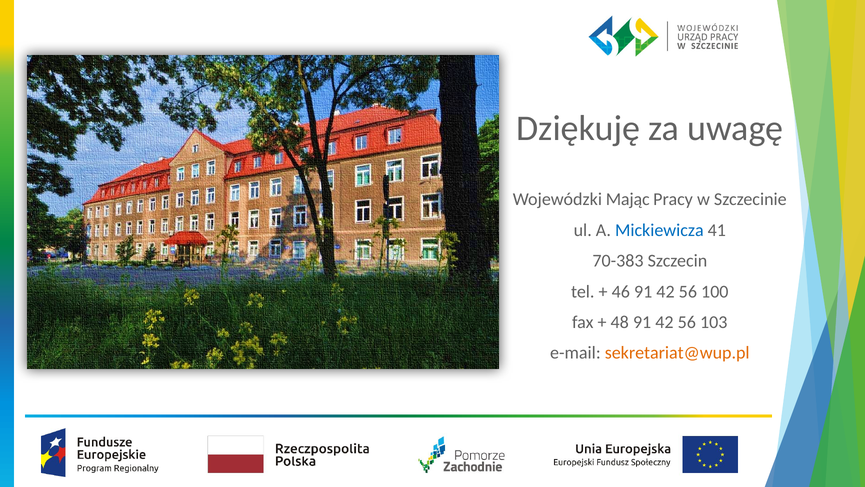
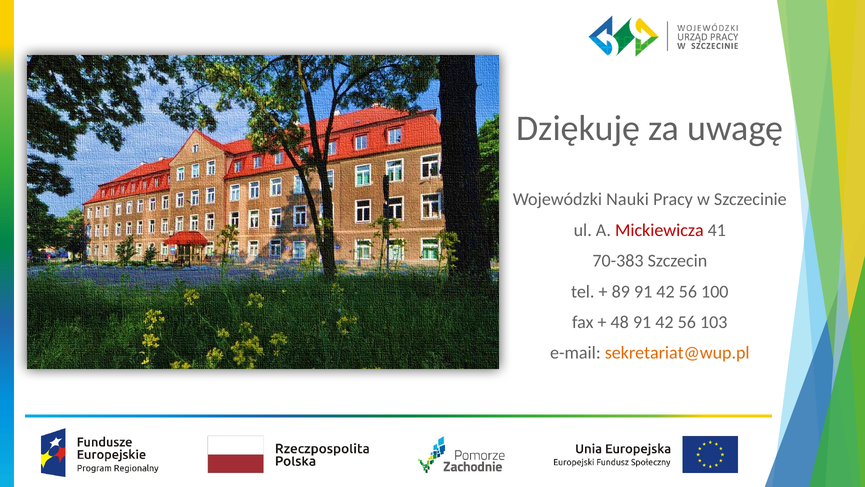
Mając: Mając -> Nauki (628, 199)
Mickiewicza colour: blue -> red (659, 230)
46: 46 -> 89 (621, 291)
